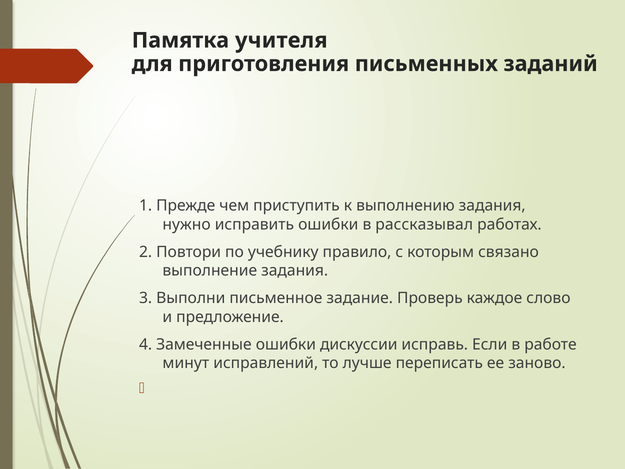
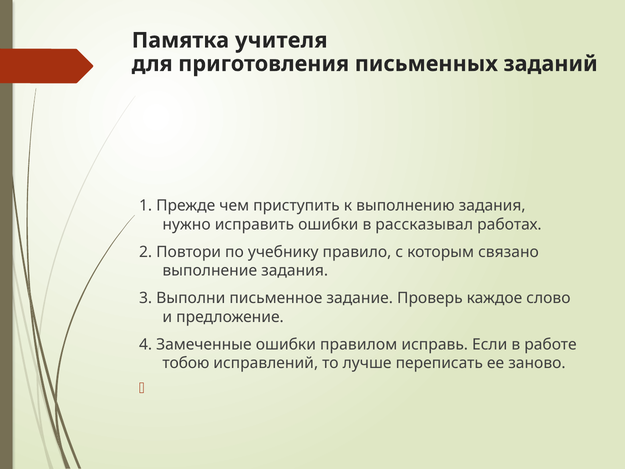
дискуссии: дискуссии -> правилом (359, 344)
минут: минут -> тобою (186, 363)
